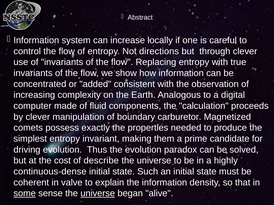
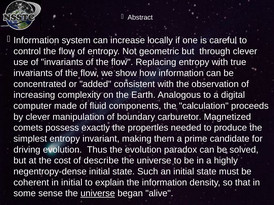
directions: directions -> geometric (159, 51)
continuous-dense: continuous-dense -> negentropy-dense (50, 172)
in valve: valve -> initial (72, 183)
some underline: present -> none (25, 194)
